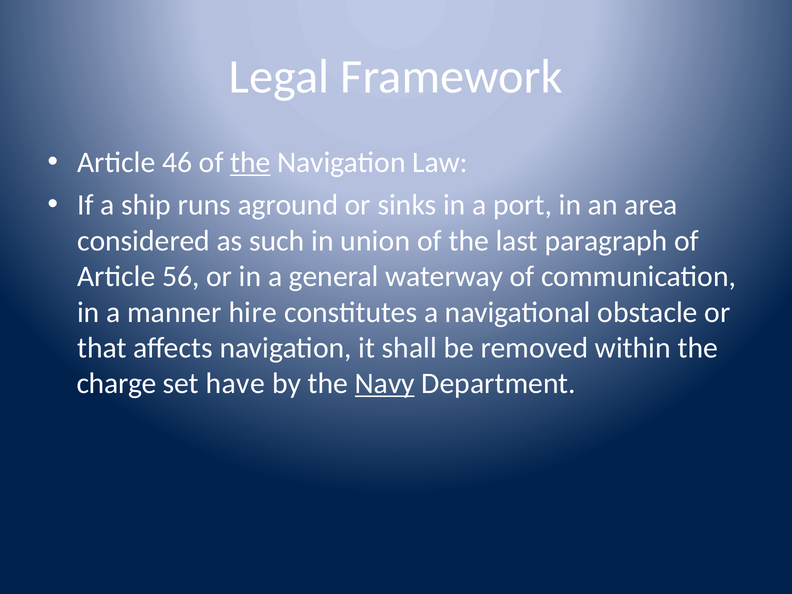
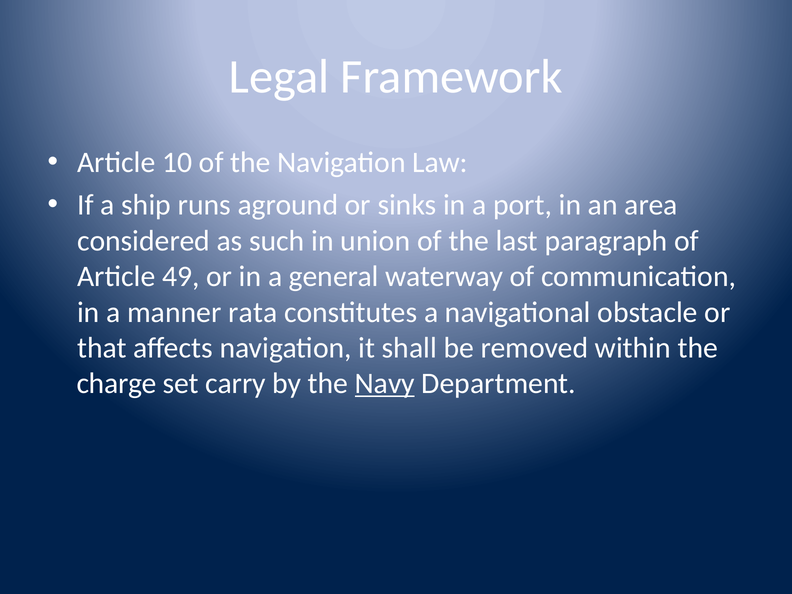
46: 46 -> 10 (177, 162)
the underline: present -> none (250, 162)
56: 56 -> 49 (181, 277)
hire: hire -> rata (253, 312)
have: have -> carry (236, 384)
